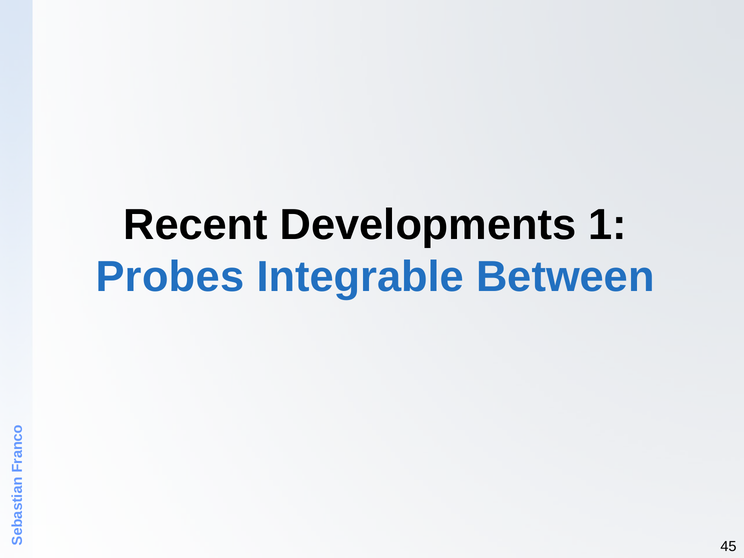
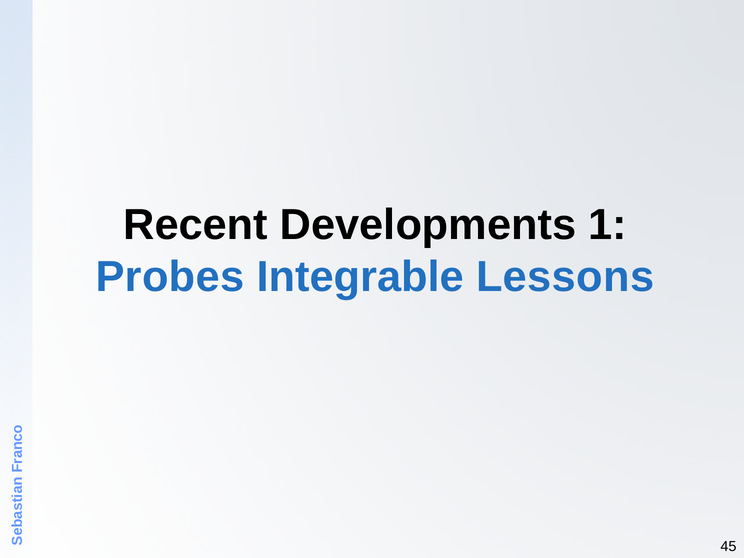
Between: Between -> Lessons (565, 277)
